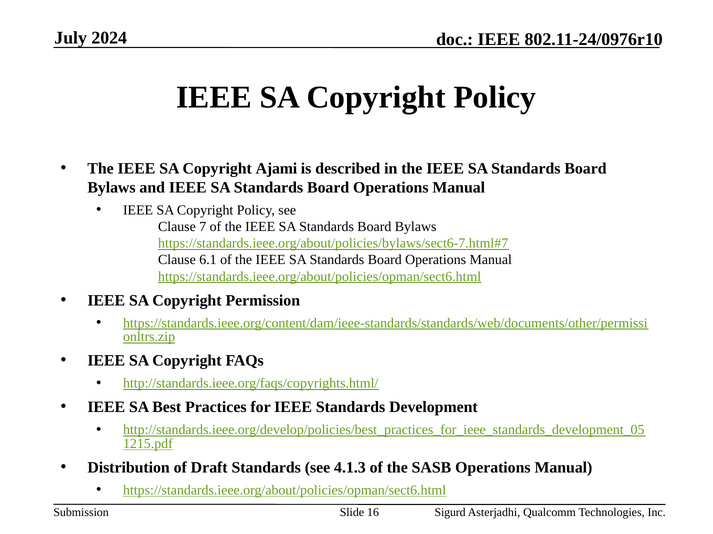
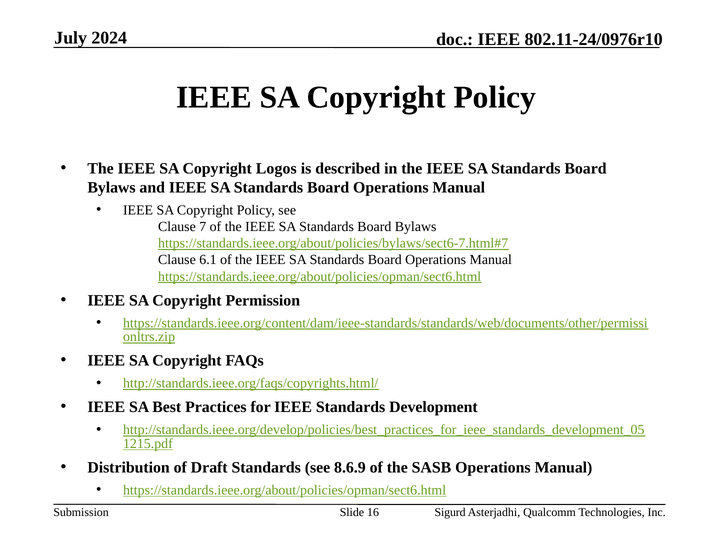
Ajami: Ajami -> Logos (276, 169)
4.1.3: 4.1.3 -> 8.6.9 (350, 468)
